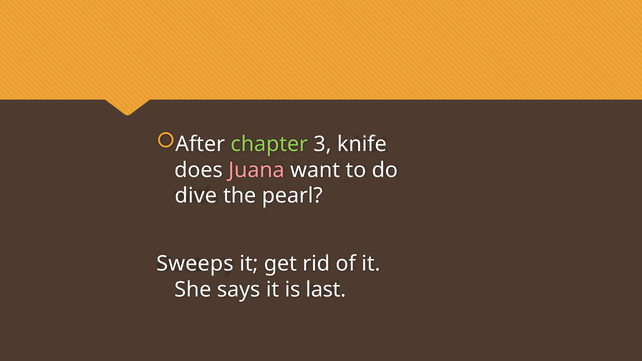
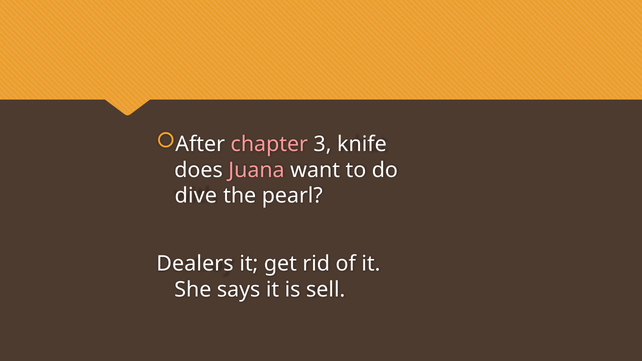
chapter colour: light green -> pink (269, 144)
Sweeps: Sweeps -> Dealers (195, 264)
last: last -> sell (326, 290)
